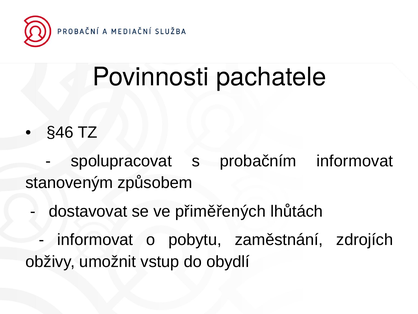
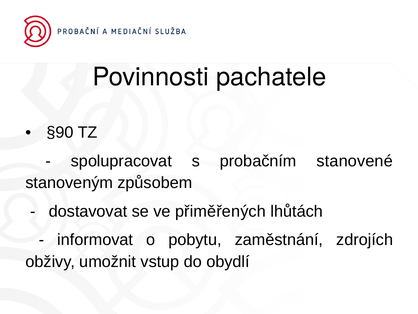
§46: §46 -> §90 (60, 132)
probačním informovat: informovat -> stanovené (355, 161)
